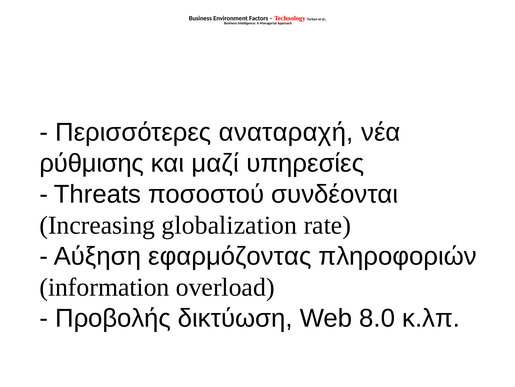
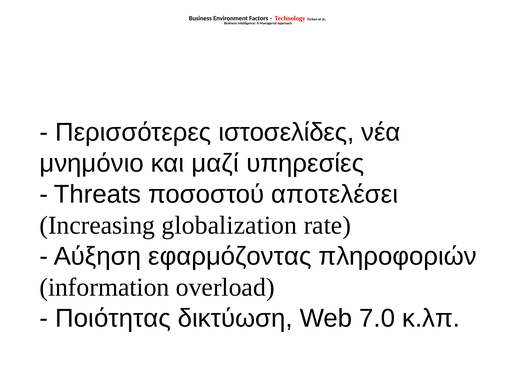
αναταραχή: αναταραχή -> ιστοσελίδες (286, 132)
ρύθμισης: ρύθμισης -> μνημόνιο (92, 163)
συνδέονται: συνδέονται -> αποτελέσει (335, 194)
Προβολής: Προβολής -> Ποιότητας (113, 318)
8.0: 8.0 -> 7.0 (377, 318)
